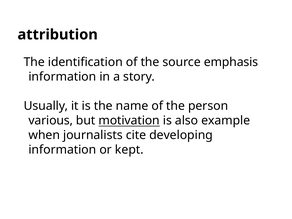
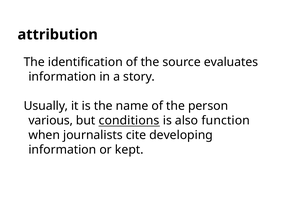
emphasis: emphasis -> evaluates (231, 62)
motivation: motivation -> conditions (129, 121)
example: example -> function (226, 121)
